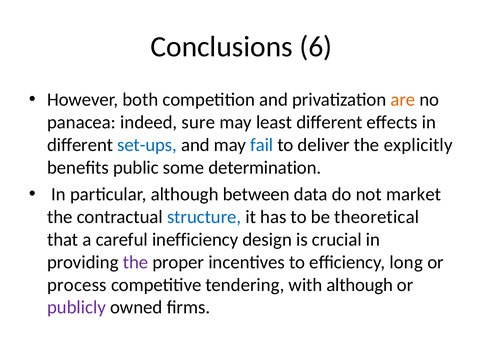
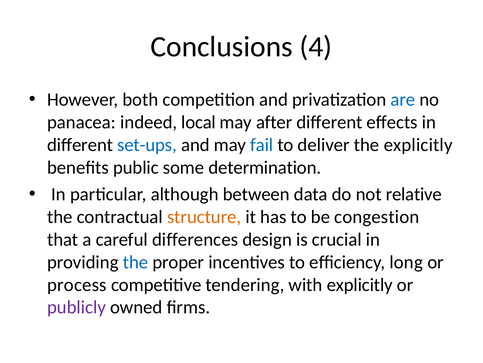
6: 6 -> 4 (316, 47)
are colour: orange -> blue (403, 100)
sure: sure -> local (199, 122)
least: least -> after (274, 122)
market: market -> relative (414, 194)
structure colour: blue -> orange (204, 217)
theoretical: theoretical -> congestion (377, 217)
inefficiency: inefficiency -> differences (195, 239)
the colour: purple -> blue (135, 262)
with although: although -> explicitly (360, 284)
